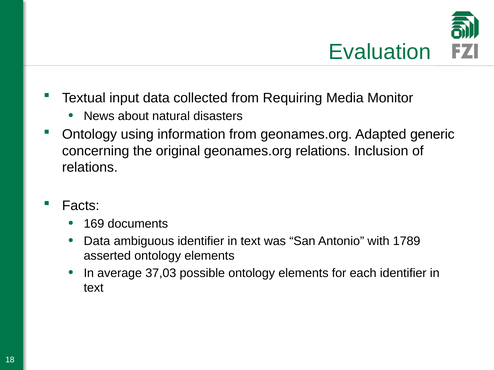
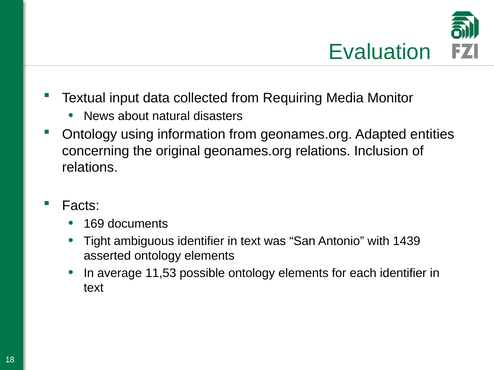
generic: generic -> entities (432, 135)
Data: Data -> Tight (97, 241)
1789: 1789 -> 1439 (407, 241)
37,03: 37,03 -> 11,53 (161, 273)
